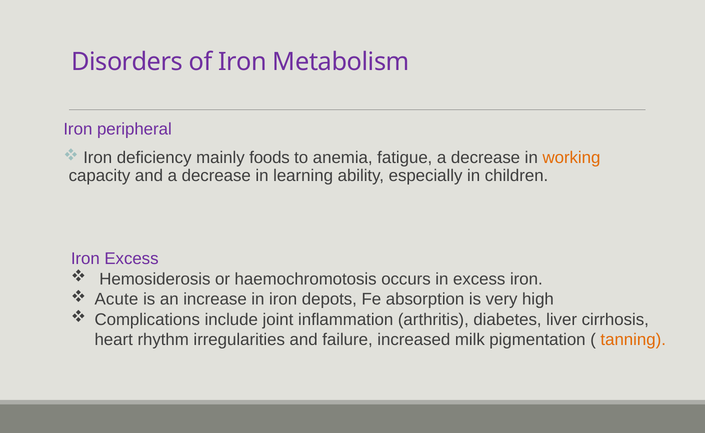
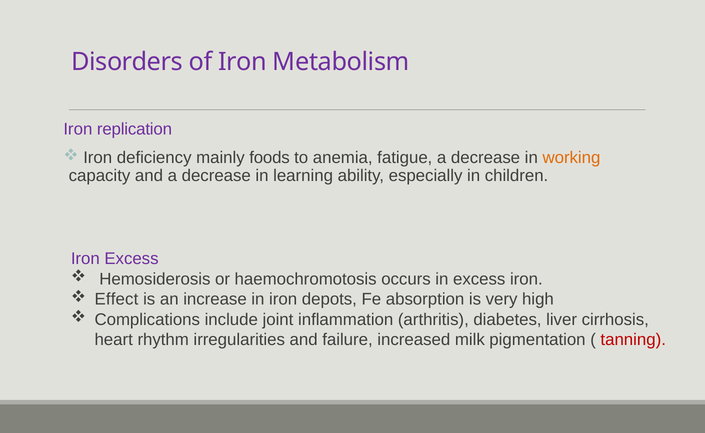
peripheral: peripheral -> replication (134, 129)
Acute: Acute -> Effect (116, 299)
tanning colour: orange -> red (633, 340)
